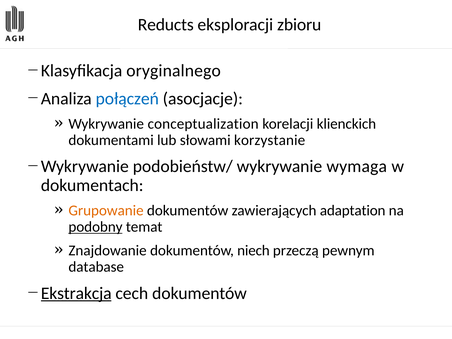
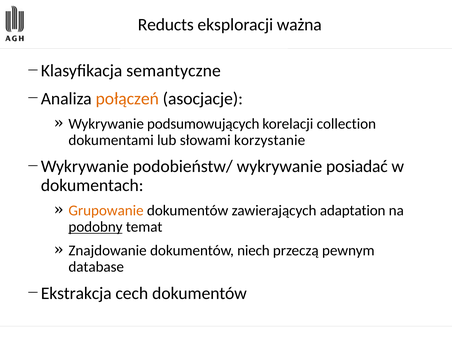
zbioru: zbioru -> ważna (299, 25)
oryginalnego: oryginalnego -> semantyczne (174, 71)
połączeń colour: blue -> orange (127, 99)
conceptualization: conceptualization -> podsumowujących (203, 124)
klienckich: klienckich -> collection (346, 124)
wymaga: wymaga -> posiadać (357, 166)
Ekstrakcja underline: present -> none (76, 293)
